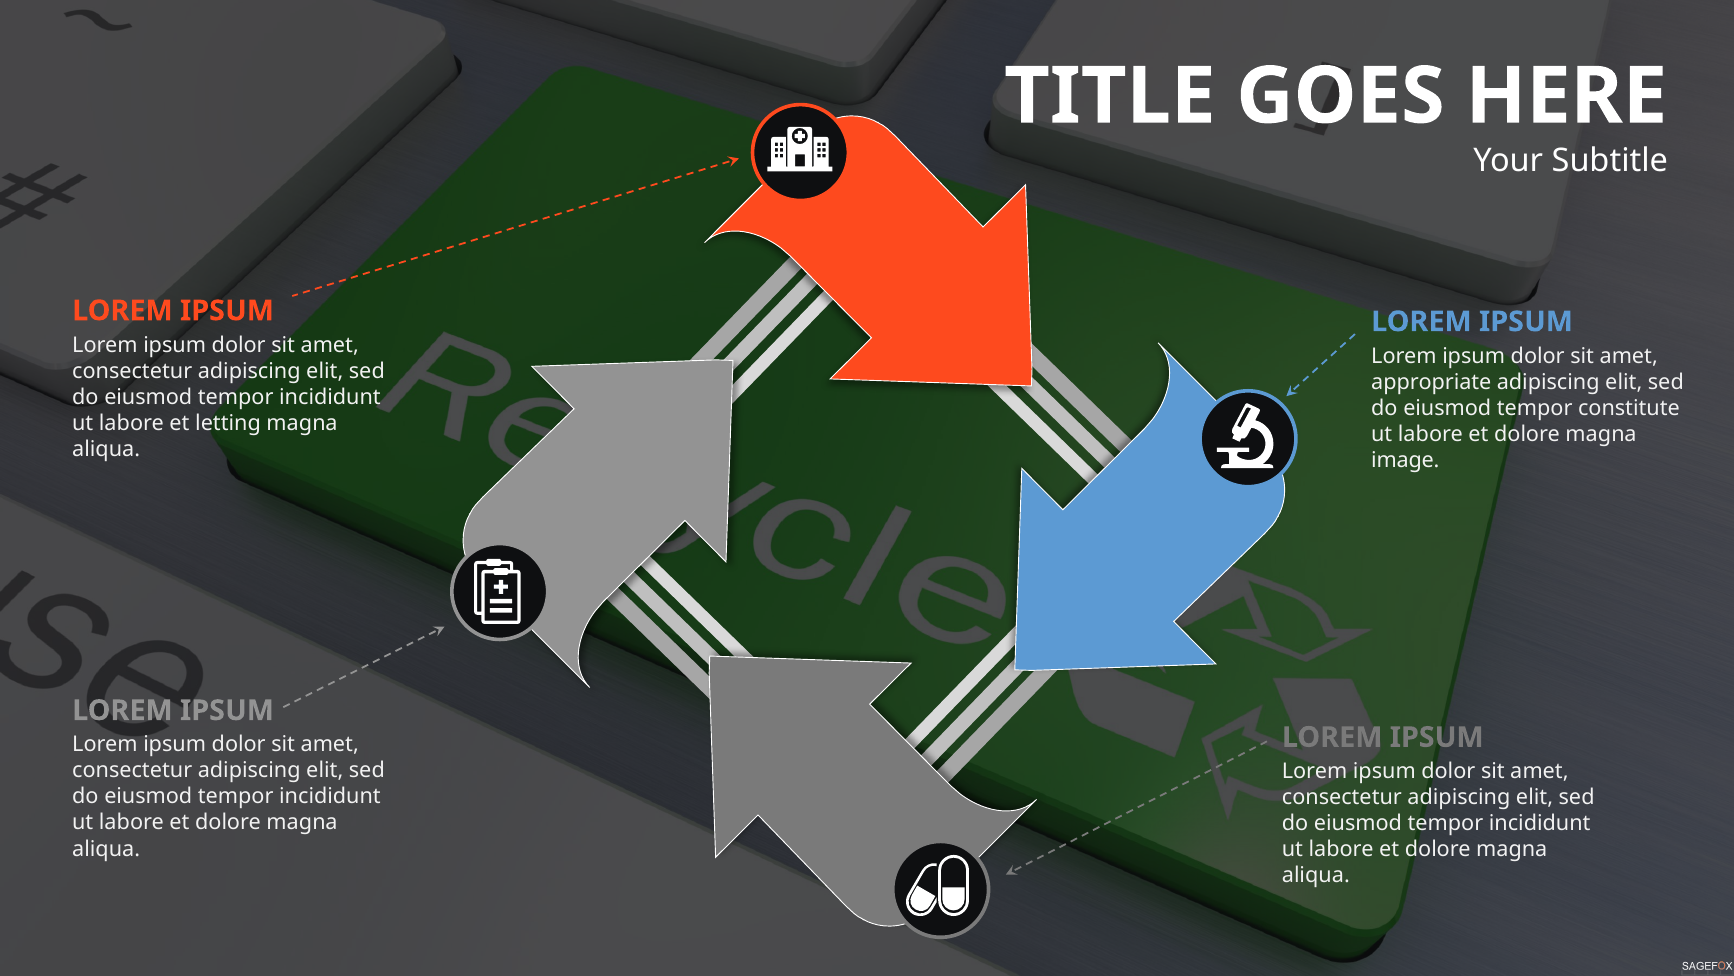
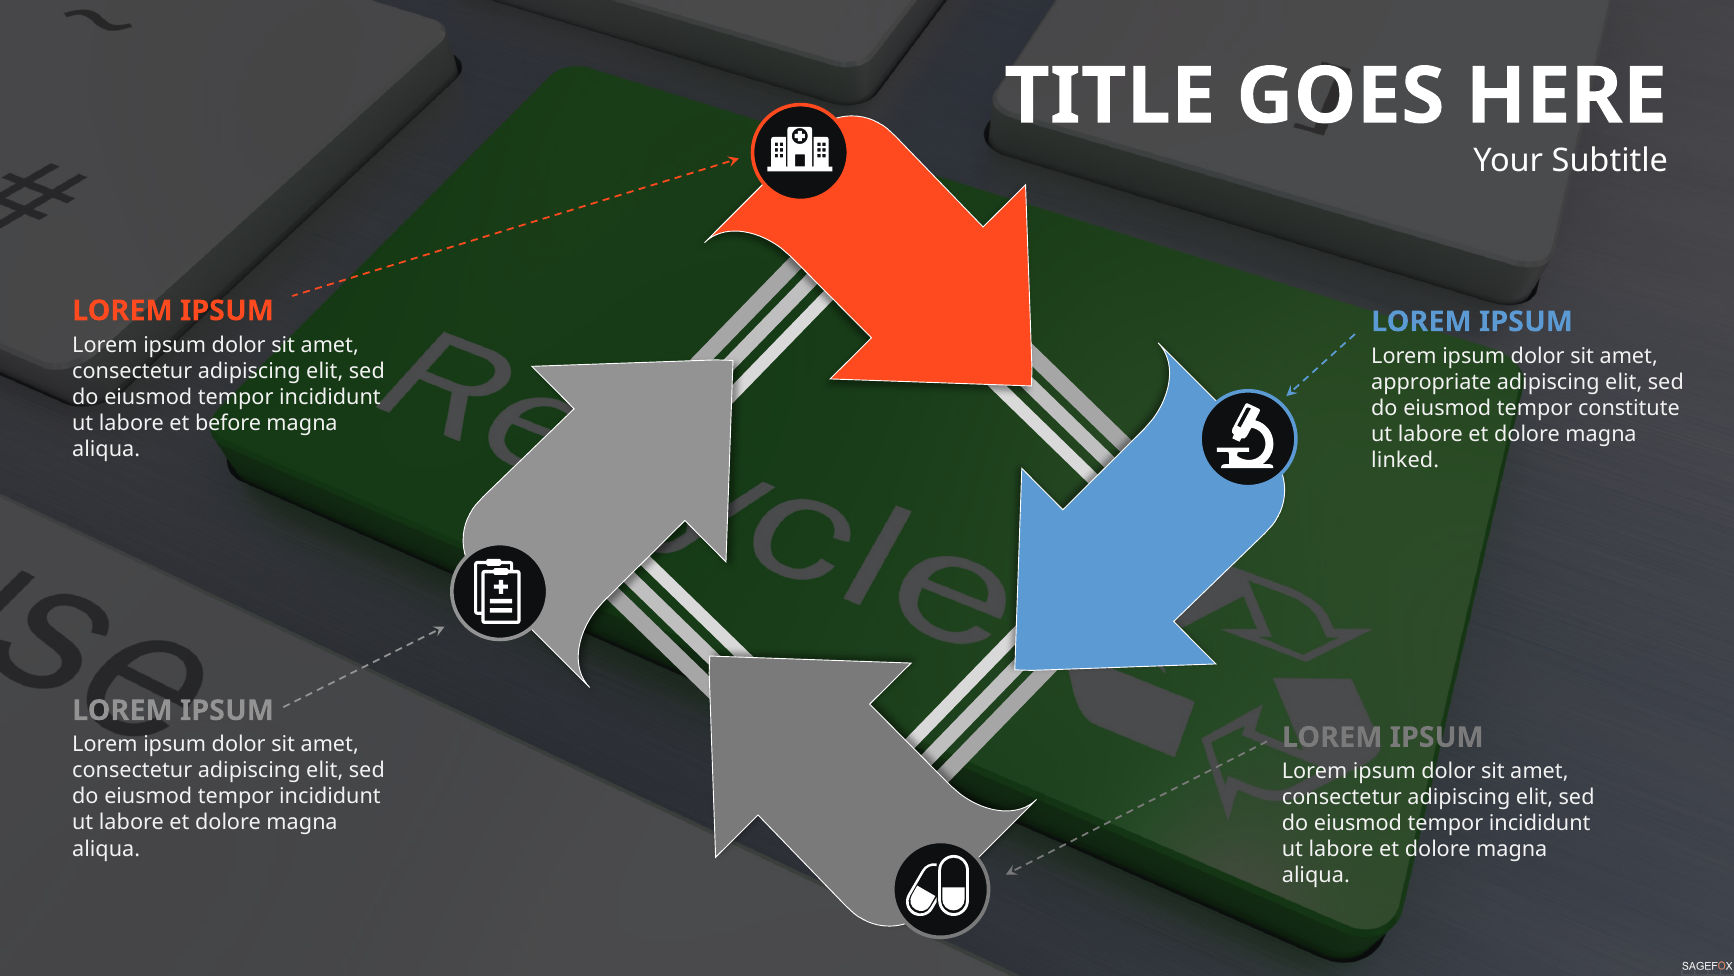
letting: letting -> before (228, 423)
image: image -> linked (1405, 460)
